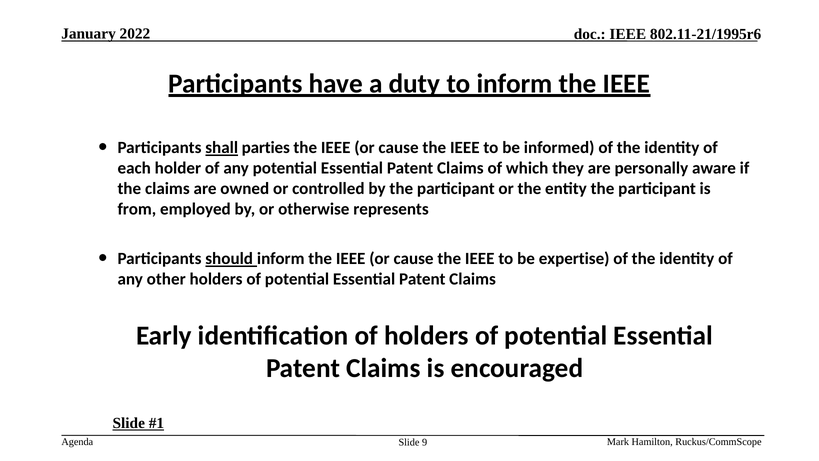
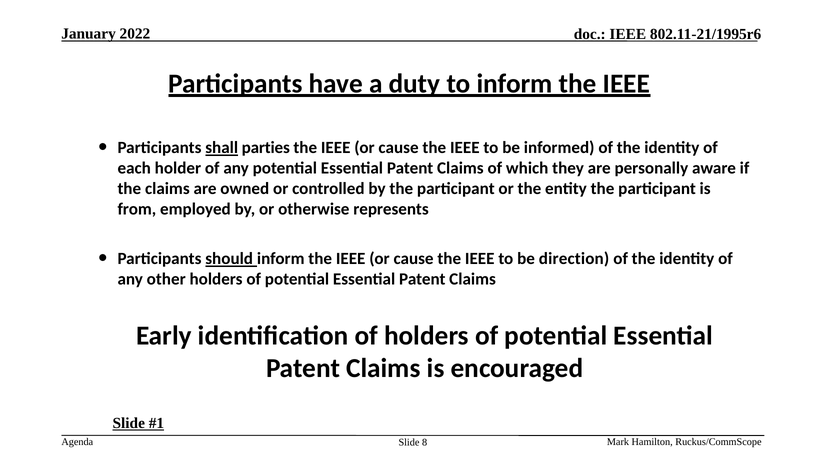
expertise: expertise -> direction (574, 259)
9: 9 -> 8 (425, 442)
